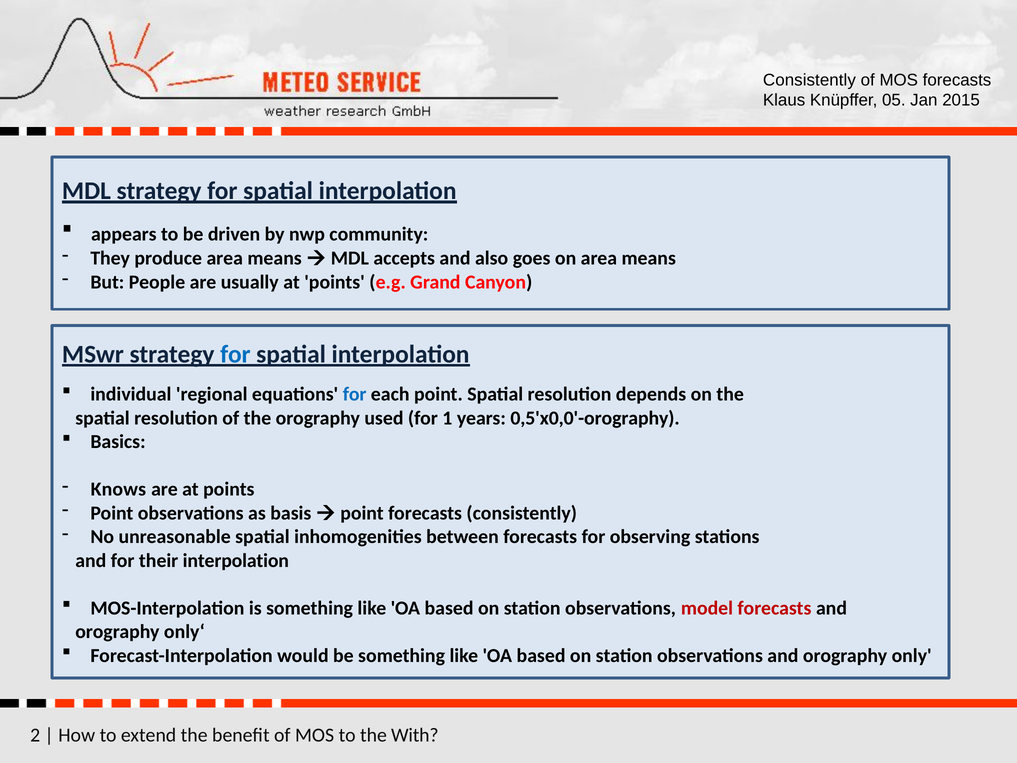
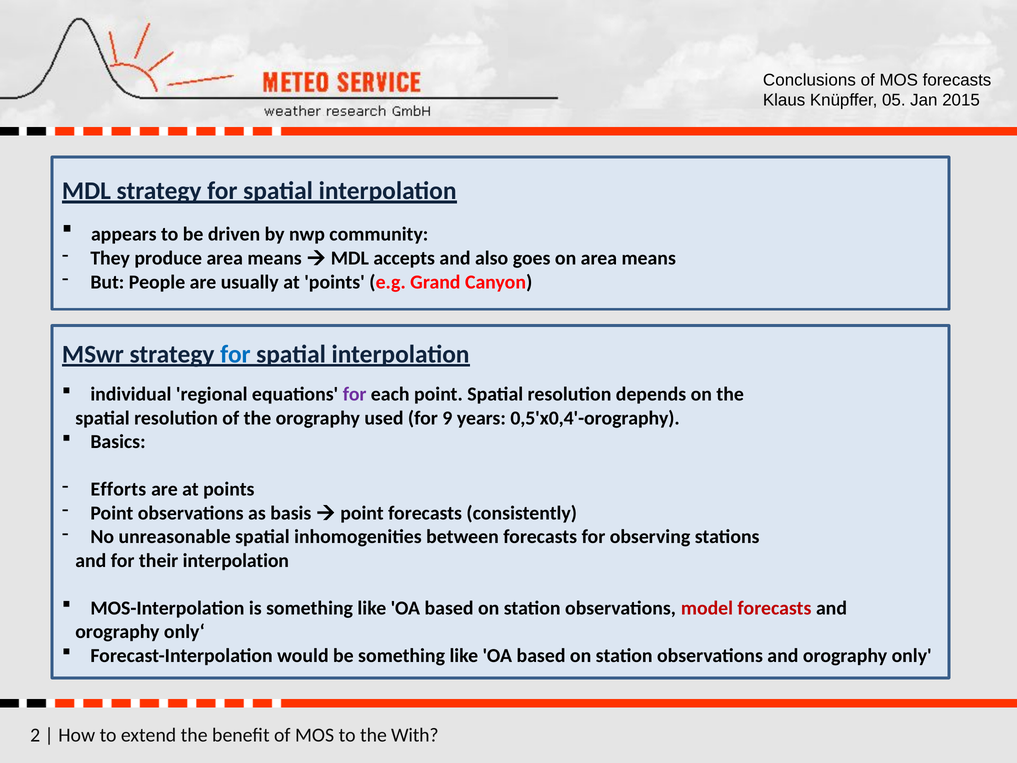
Consistently: Consistently -> Conclusions (809, 80)
for colour: blue -> purple (355, 394)
1: 1 -> 9 (447, 418)
0,5'x0,0'-orography: 0,5'x0,0'-orography -> 0,5'x0,4'-orography (595, 418)
Knows: Knows -> Efforts (118, 489)
